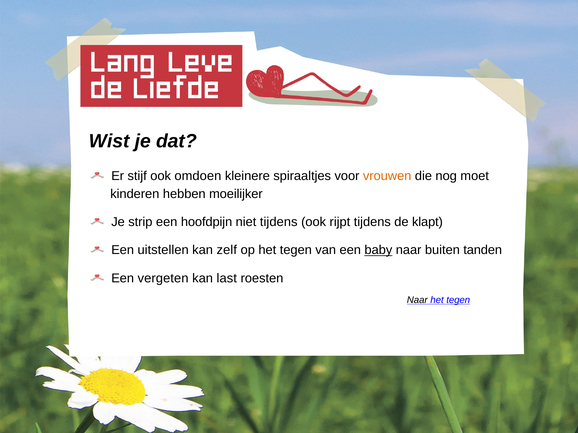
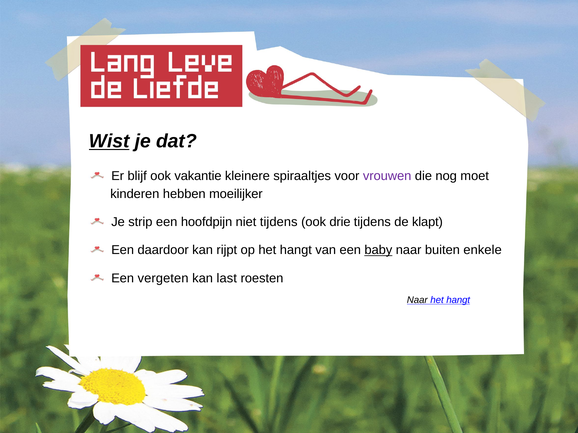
Wist underline: none -> present (109, 141)
stijf: stijf -> blijf (137, 176)
omdoen: omdoen -> vakantie (198, 176)
vrouwen colour: orange -> purple (387, 176)
rijpt: rijpt -> drie (340, 222)
uitstellen: uitstellen -> daardoor (163, 250)
zelf: zelf -> rijpt (227, 250)
op het tegen: tegen -> hangt (296, 250)
tanden: tanden -> enkele (483, 250)
tegen: tegen -> hangt (458, 300)
